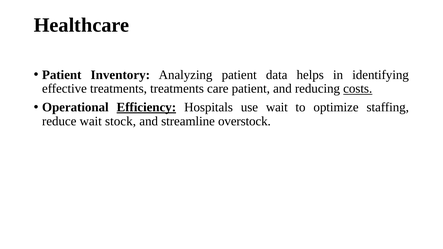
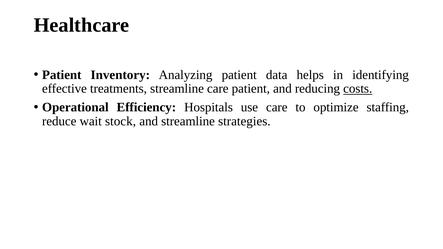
treatments treatments: treatments -> streamline (177, 89)
Efficiency underline: present -> none (146, 107)
use wait: wait -> care (277, 107)
overstock: overstock -> strategies (244, 121)
